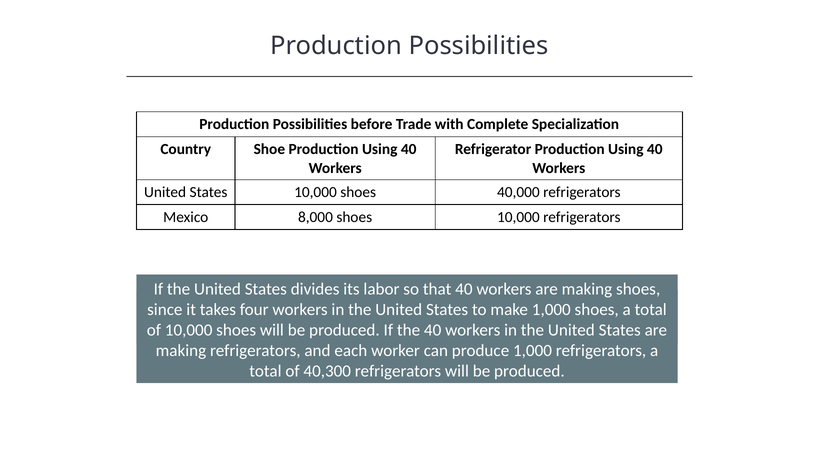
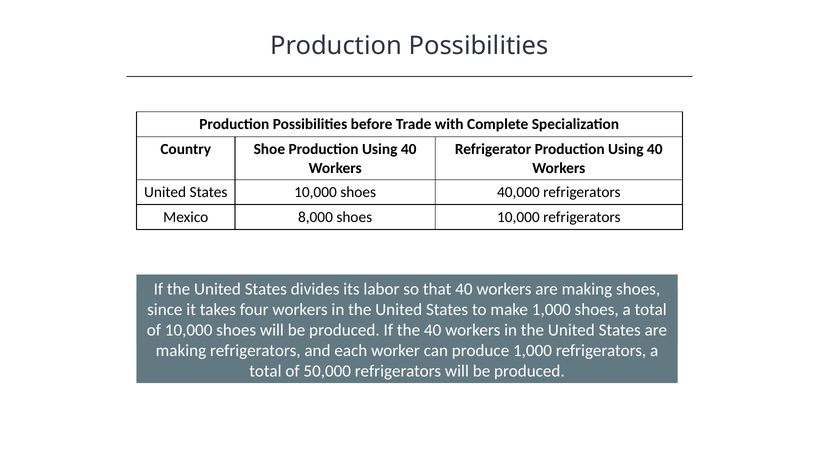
40,300: 40,300 -> 50,000 (327, 371)
